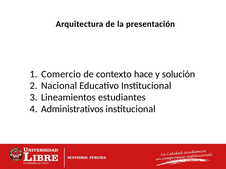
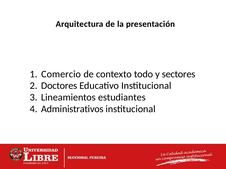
hace: hace -> todo (144, 74)
solución: solución -> sectores (179, 74)
Nacional: Nacional -> Doctores (59, 86)
